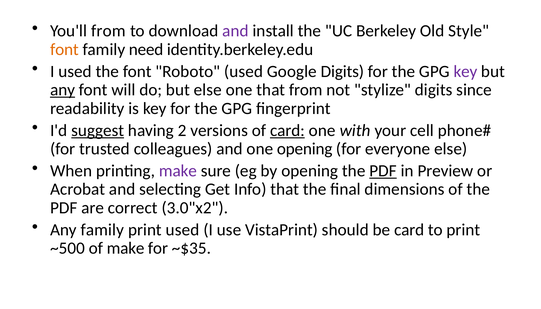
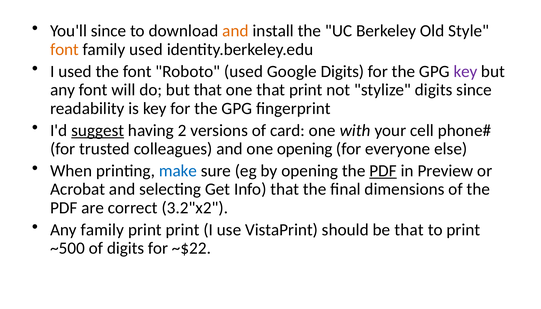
You'll from: from -> since (108, 31)
and colour: purple -> orange (235, 31)
family need: need -> used (146, 49)
any underline: present -> none (63, 90)
but else: else -> that (208, 90)
that from: from -> print (306, 90)
card underline: present -> none (287, 130)
make colour: purple -> blue (178, 171)
3.0"x2: 3.0"x2 -> 3.2"x2 (195, 208)
print used: used -> print (183, 230)
be card: card -> that (409, 230)
of make: make -> digits (126, 248)
~$35: ~$35 -> ~$22 (191, 248)
